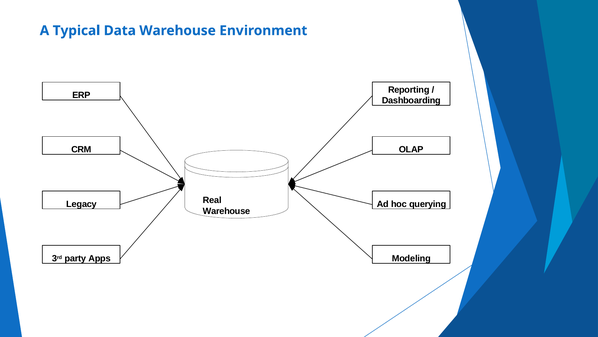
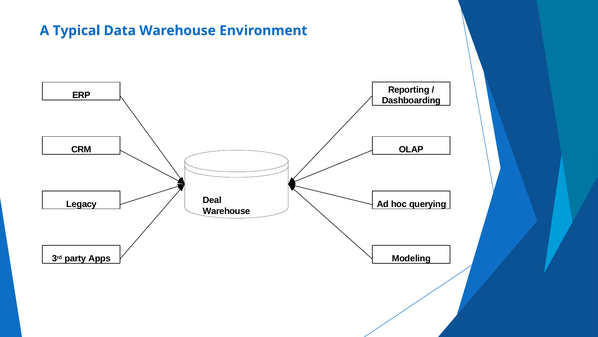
Real: Real -> Deal (212, 200)
